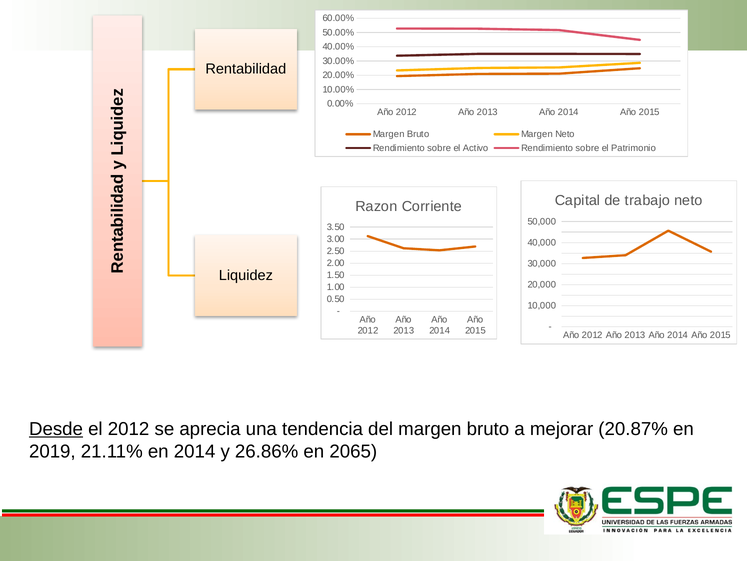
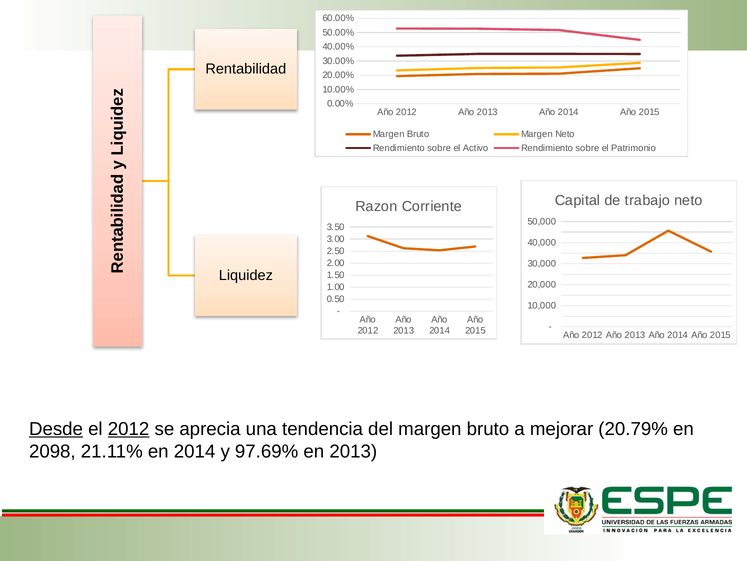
2012 underline: none -> present (129, 428)
20.87%: 20.87% -> 20.79% (633, 428)
2019: 2019 -> 2098 (52, 451)
26.86%: 26.86% -> 97.69% (267, 451)
en 2065: 2065 -> 2013 (353, 451)
